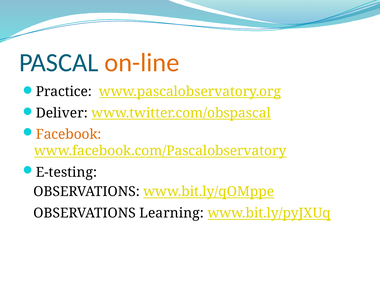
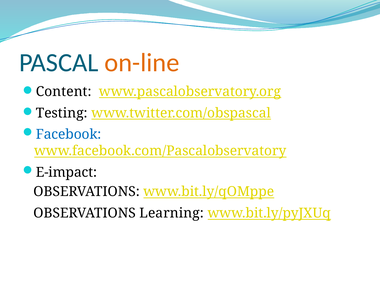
Practice: Practice -> Content (64, 91)
Deliver: Deliver -> Testing (62, 113)
Facebook colour: orange -> blue (69, 134)
E-testing: E-testing -> E-impact (66, 172)
